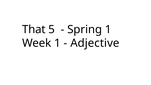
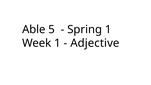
That: That -> Able (34, 29)
